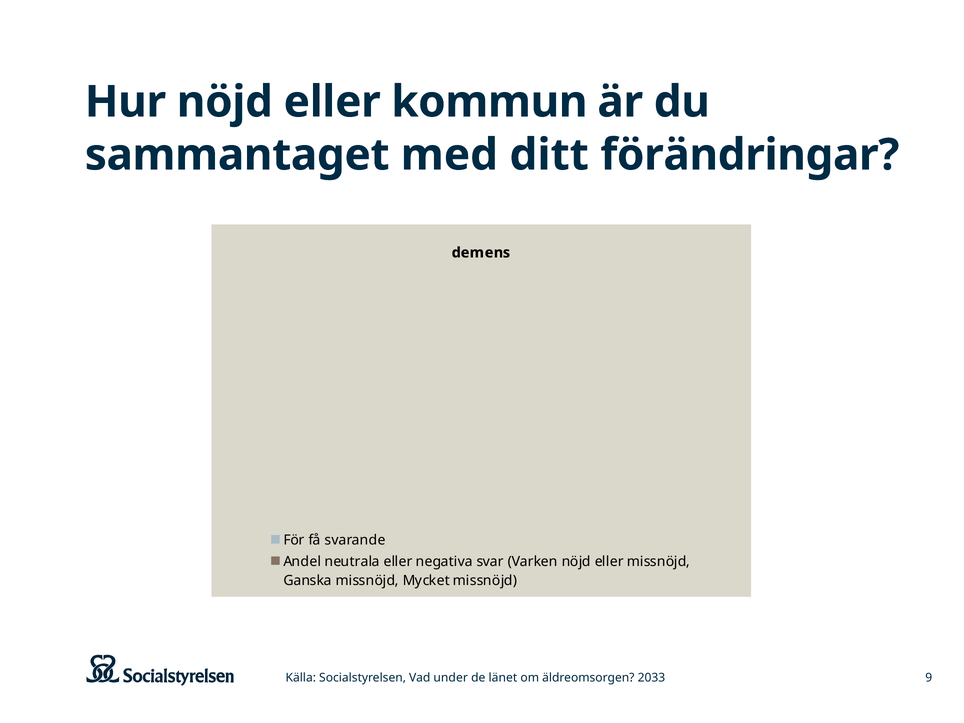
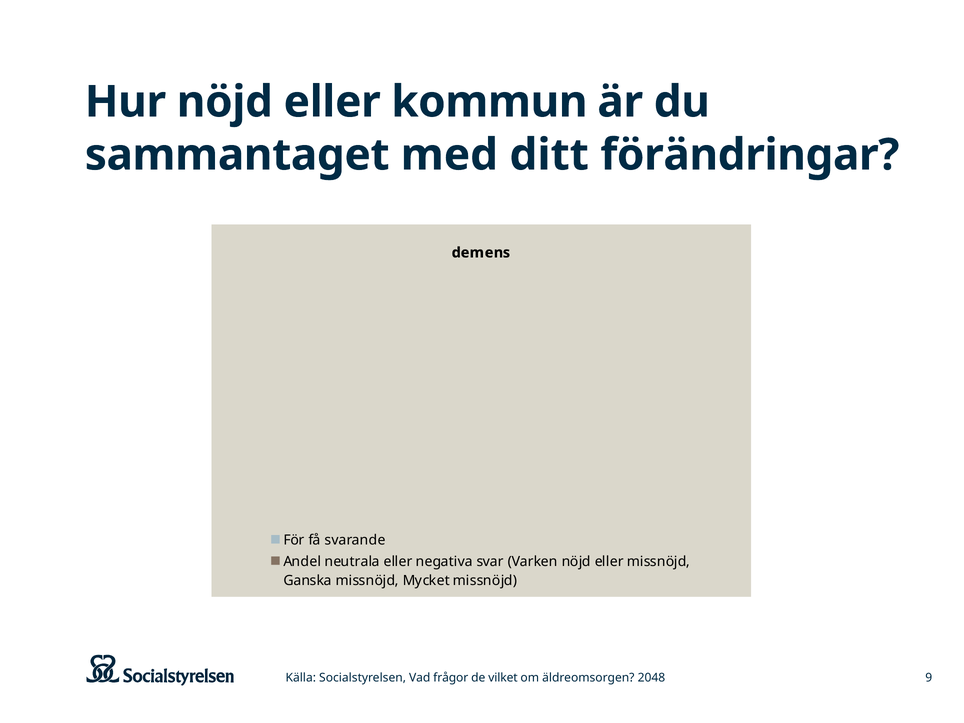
under: under -> frågor (451, 678)
länet: länet -> vilket (503, 678)
2033: 2033 -> 2048 (651, 678)
